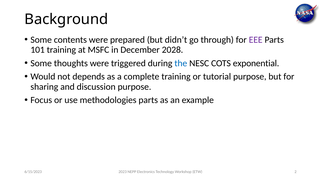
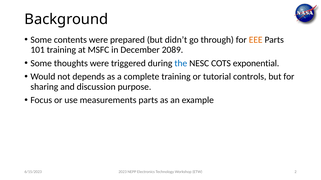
EEE colour: purple -> orange (256, 40)
2028: 2028 -> 2089 (173, 50)
tutorial purpose: purpose -> controls (250, 77)
methodologies: methodologies -> measurements (108, 100)
